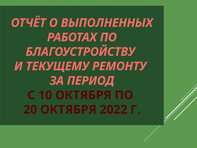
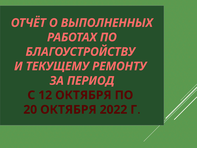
10: 10 -> 12 (45, 95)
